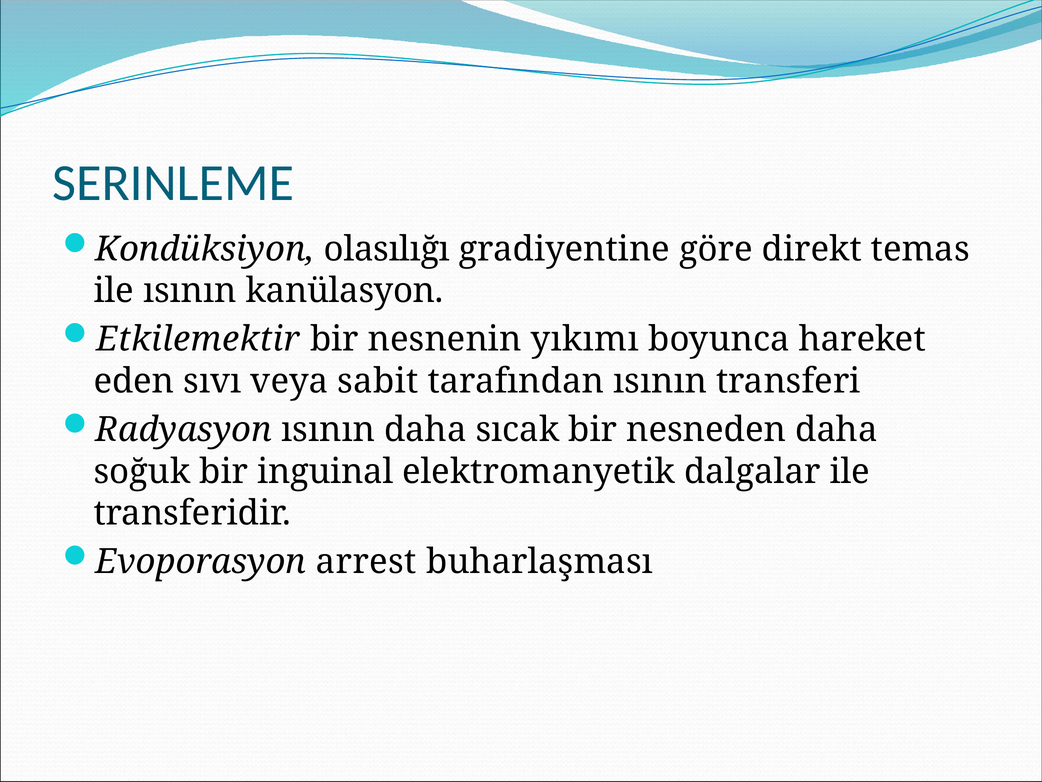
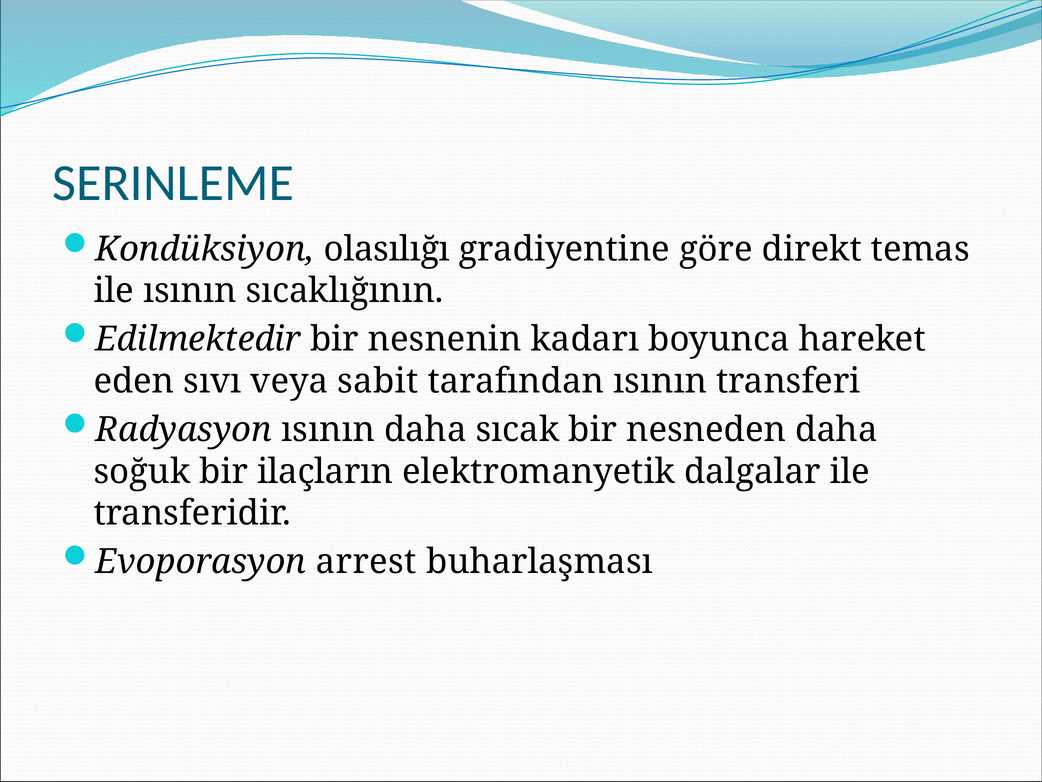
kanülasyon: kanülasyon -> sıcaklığının (345, 291)
Etkilemektir: Etkilemektir -> Edilmektedir (198, 339)
yıkımı: yıkımı -> kadarı (585, 339)
inguinal: inguinal -> ilaçların (325, 471)
